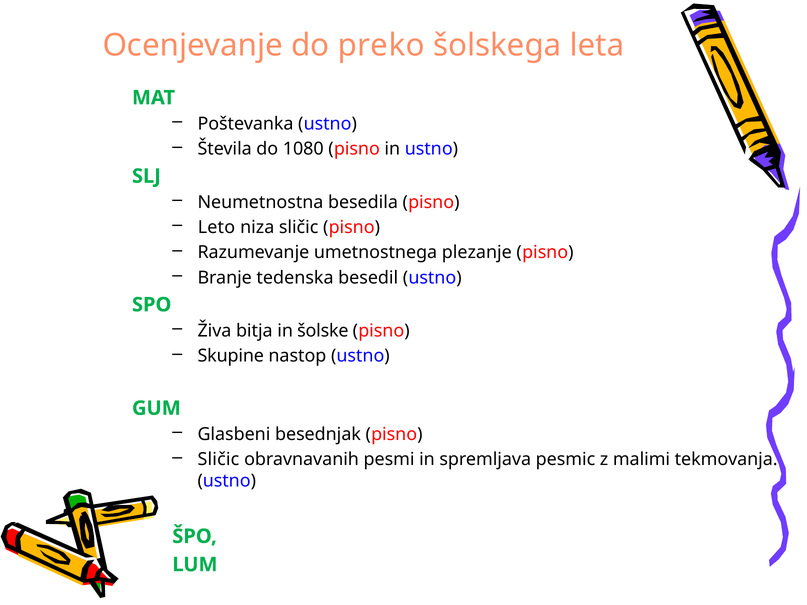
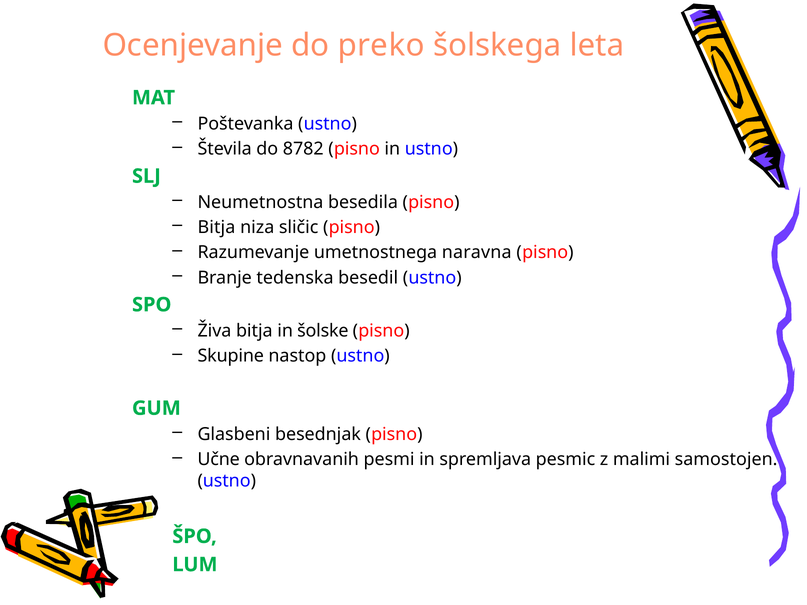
1080: 1080 -> 8782 (303, 149)
Leto: Leto -> Bitja (216, 228)
plezanje: plezanje -> naravna (477, 253)
Sličic: Sličic -> Učne (219, 460)
tekmovanja: tekmovanja -> samostojen (726, 460)
